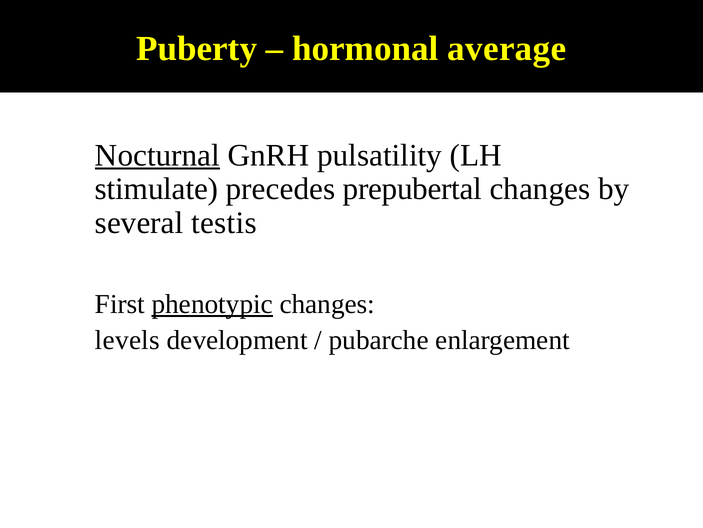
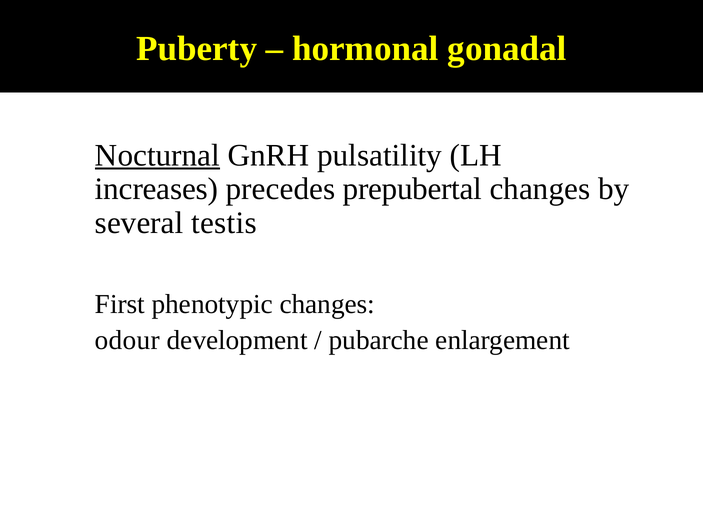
average: average -> gonadal (507, 49)
stimulate: stimulate -> increases (157, 189)
phenotypic underline: present -> none (212, 304)
levels: levels -> odour (127, 340)
